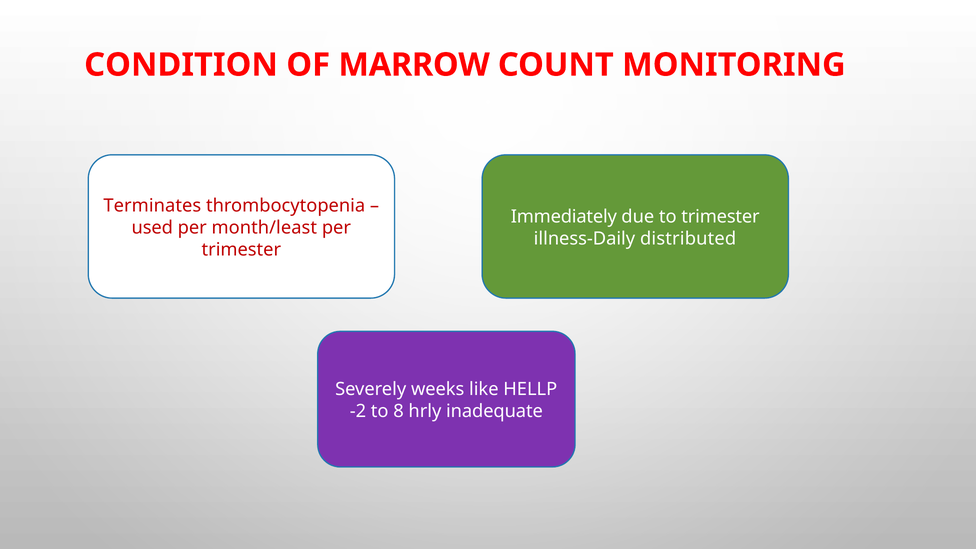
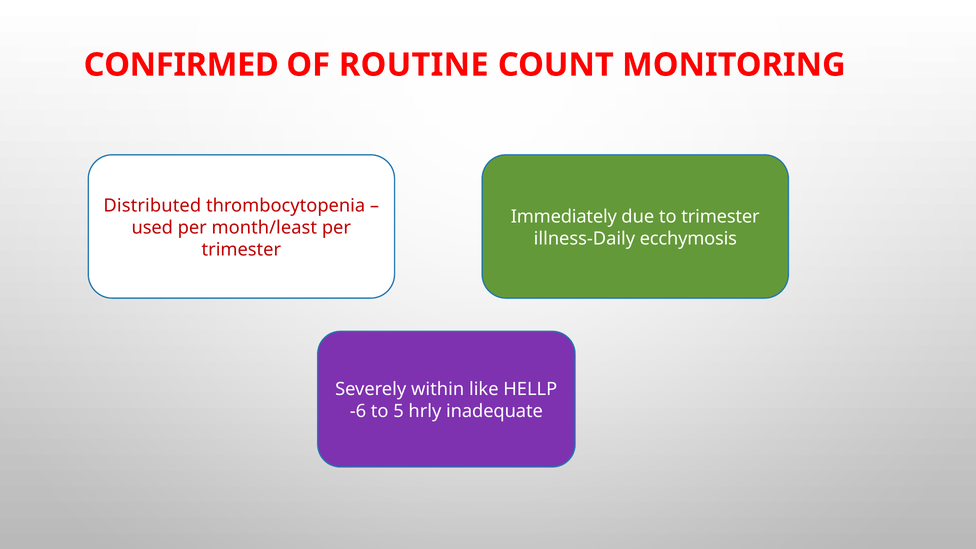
CONDITION: CONDITION -> CONFIRMED (181, 65)
MARROW: MARROW -> ROUTINE (414, 65)
Terminates: Terminates -> Distributed (152, 206)
distributed: distributed -> ecchymosis (688, 239)
weeks: weeks -> within (438, 389)
-2: -2 -> -6 (358, 411)
8: 8 -> 5 (399, 411)
